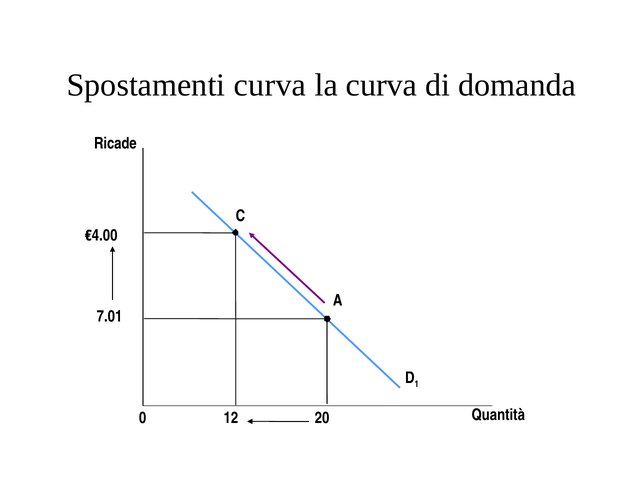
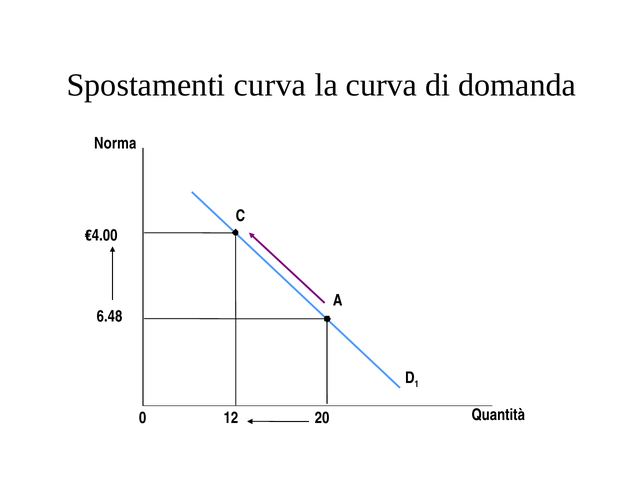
Ricade: Ricade -> Norma (115, 143)
7.01: 7.01 -> 6.48 (110, 317)
